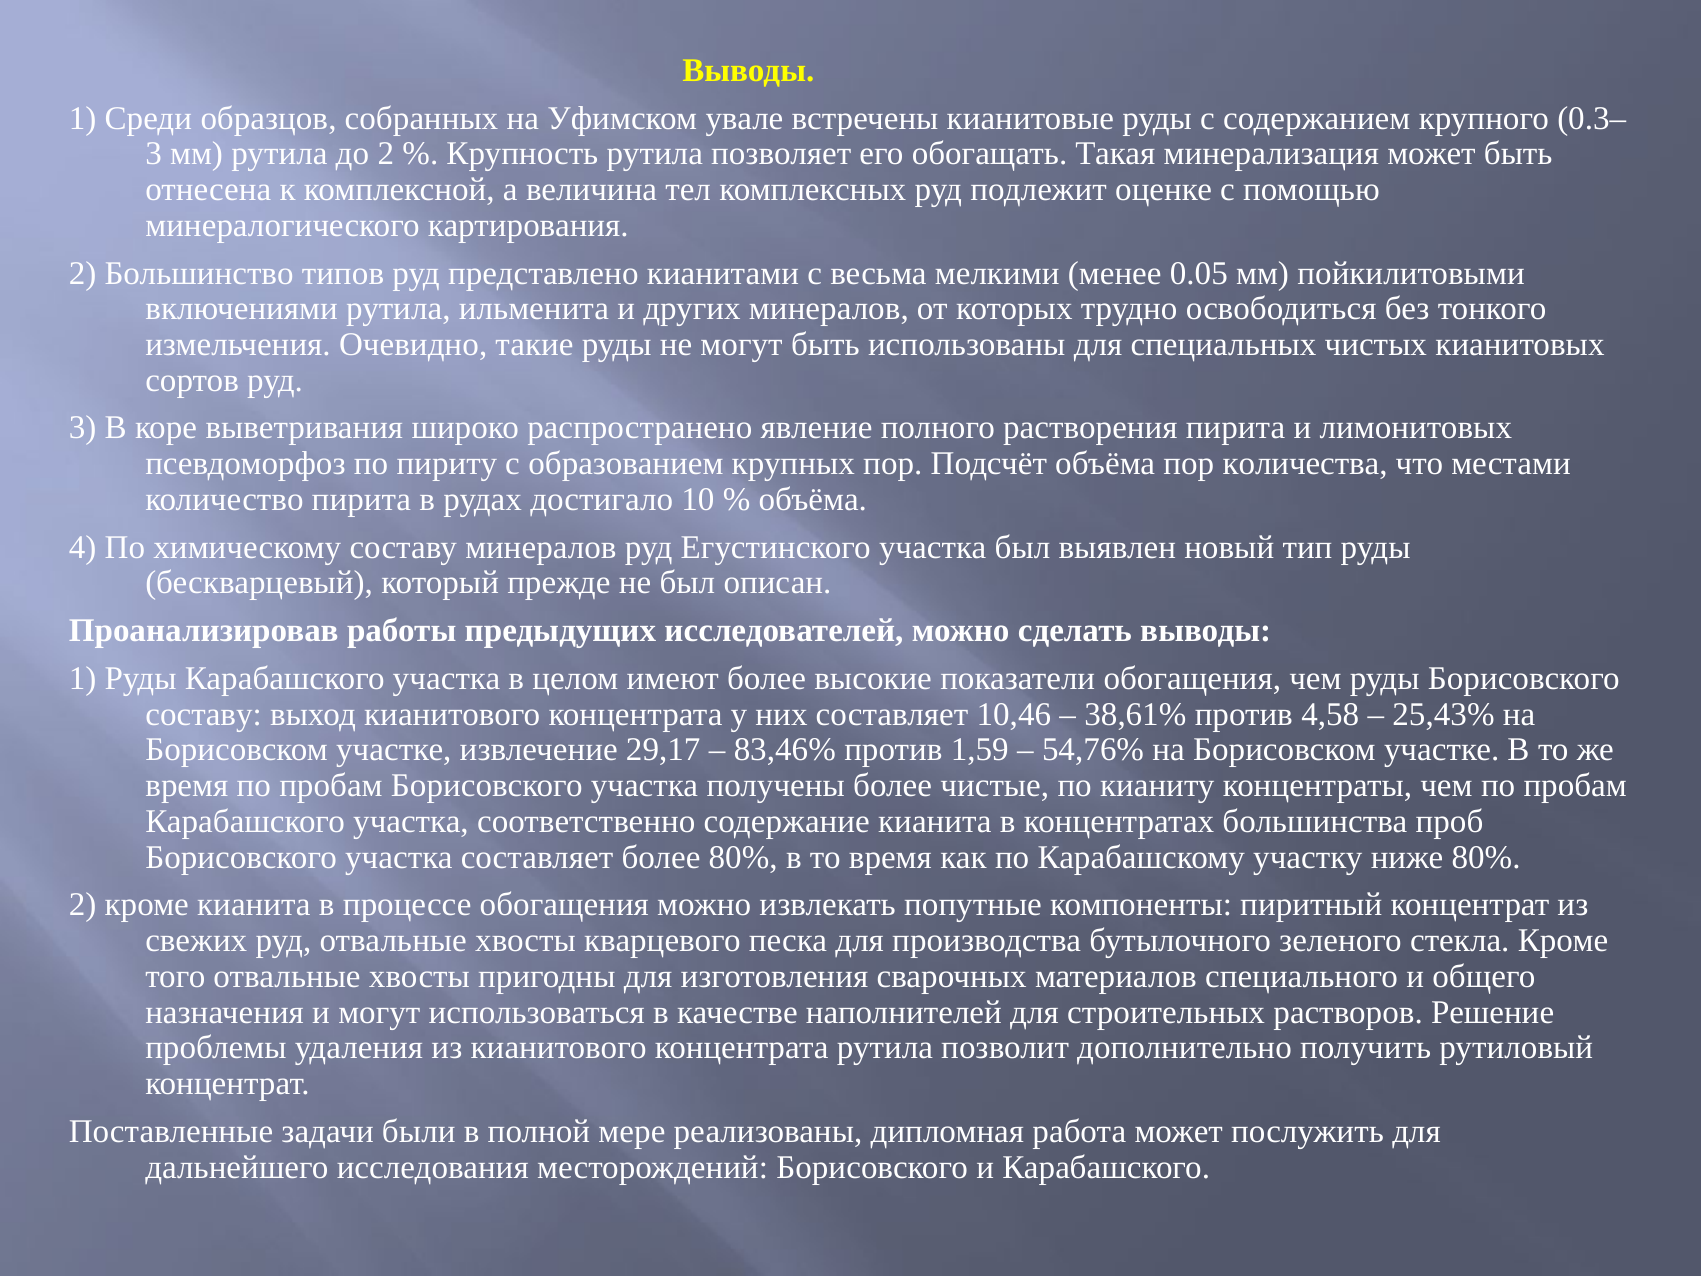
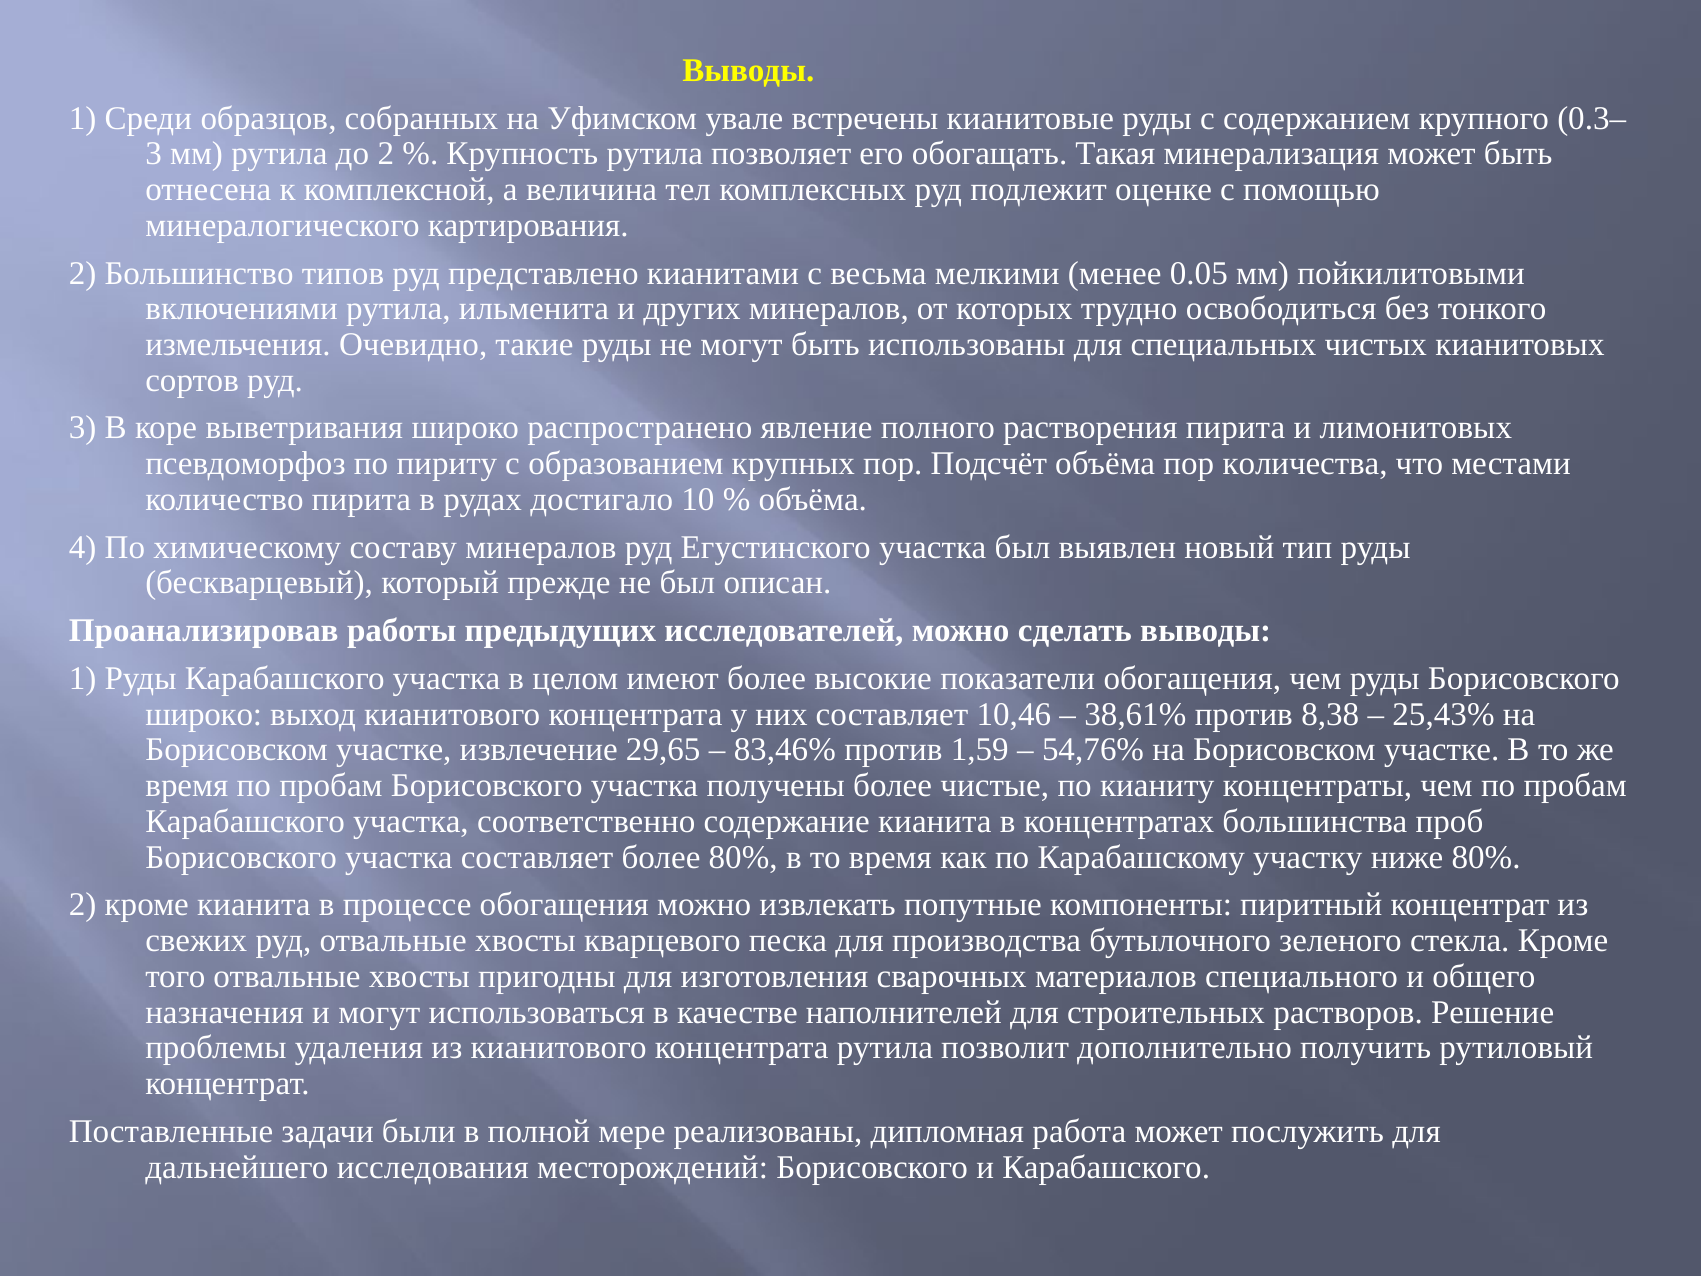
составу: составу -> широко (204, 714)
4,58: 4,58 -> 8,38 (1330, 714)
29,17: 29,17 -> 29,65 (663, 750)
